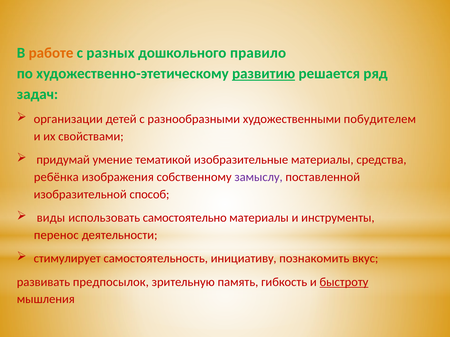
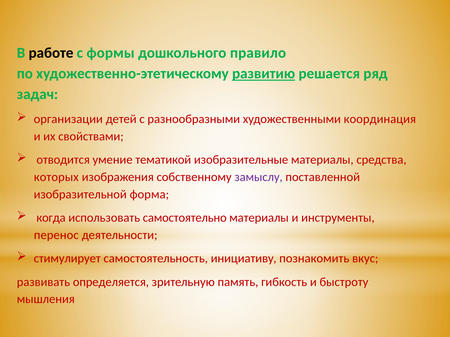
работе colour: orange -> black (51, 53)
разных: разных -> формы (111, 53)
побудителем: побудителем -> координация (380, 119)
придумай: придумай -> отводится (63, 160)
ребёнка: ребёнка -> которых (56, 177)
способ: способ -> форма (149, 195)
виды: виды -> когда (51, 218)
предпосылок: предпосылок -> определяется (111, 282)
быстроту underline: present -> none (344, 282)
